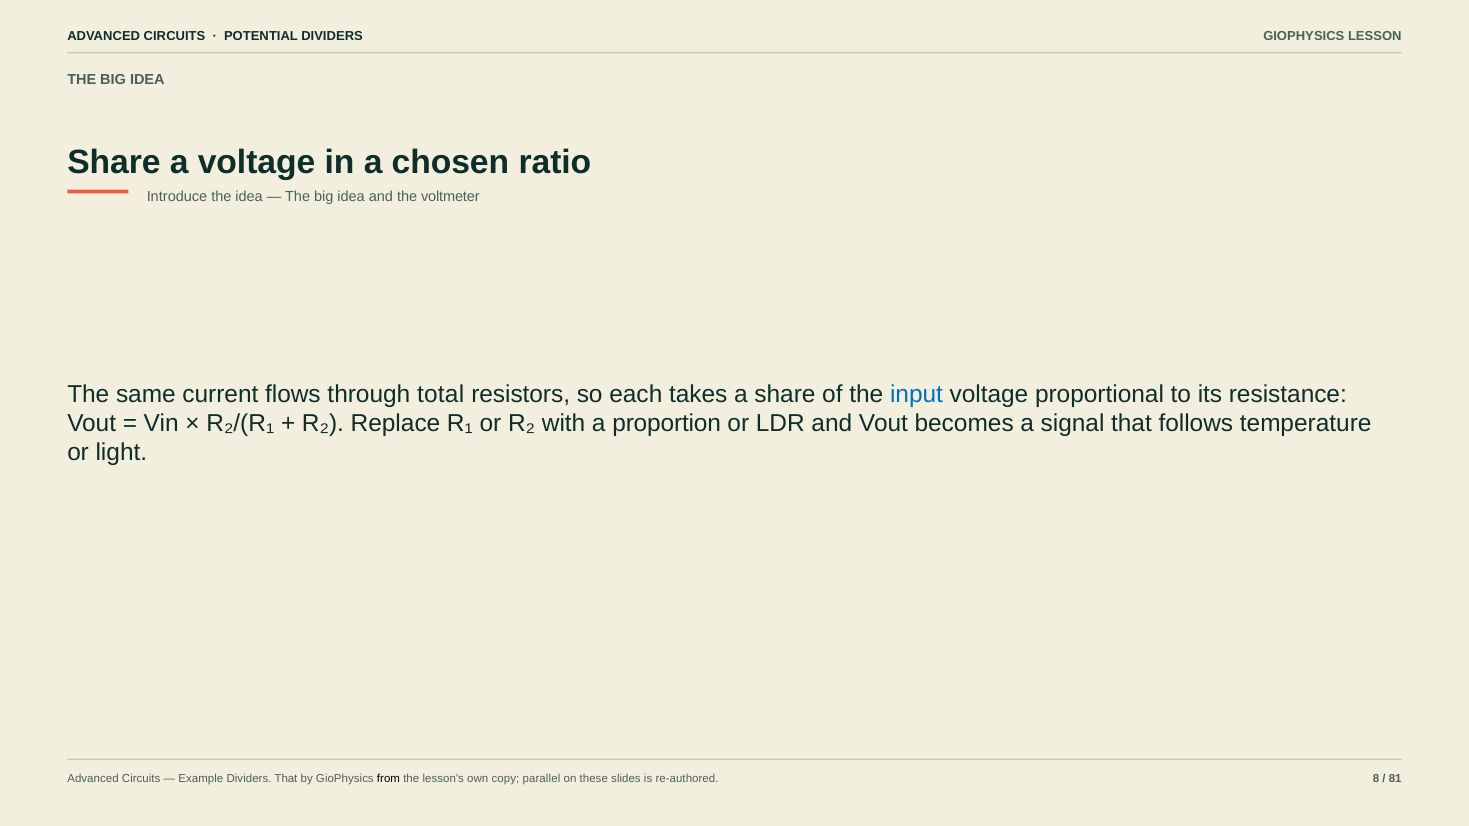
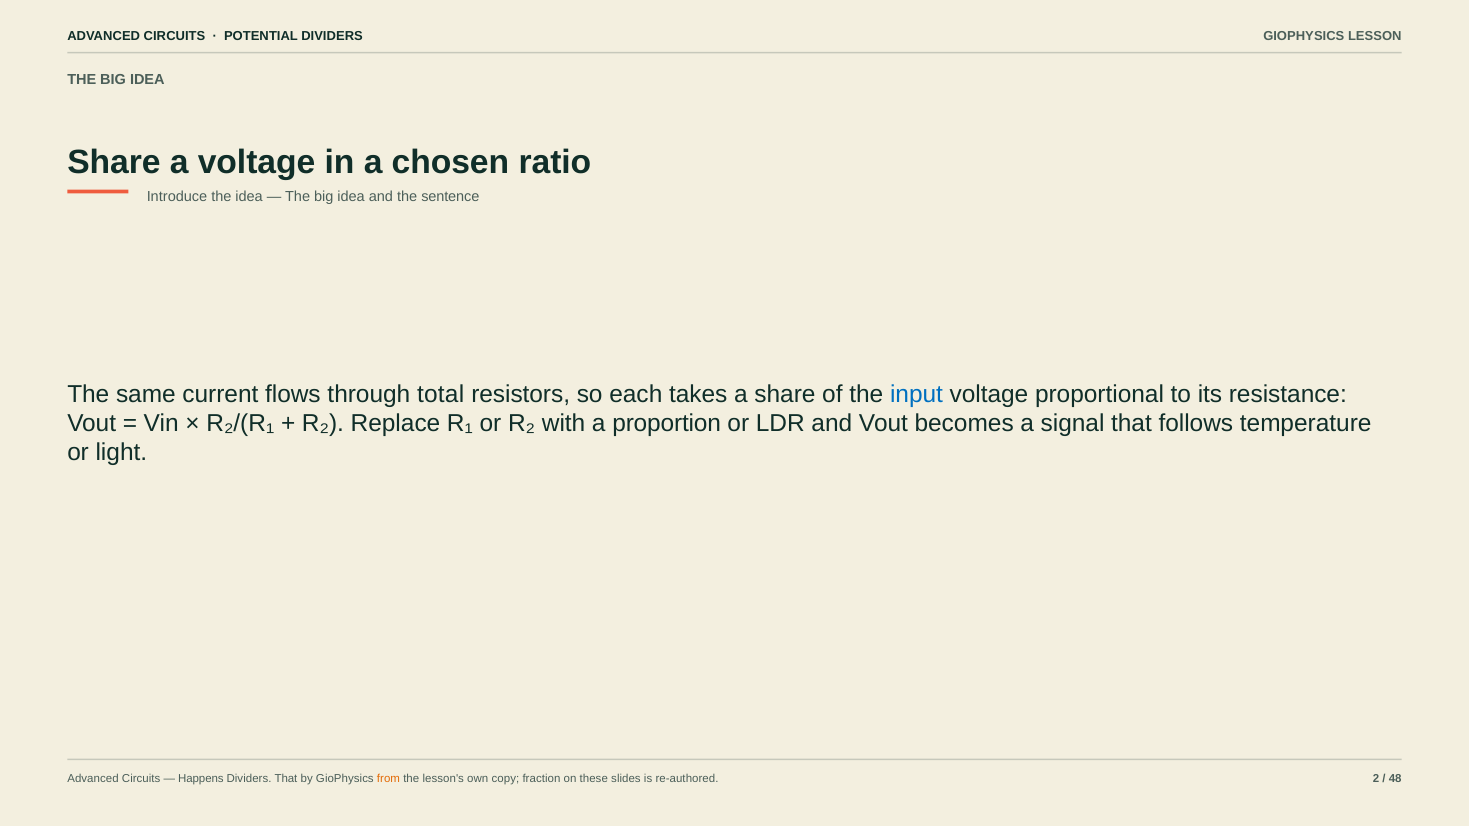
voltmeter: voltmeter -> sentence (450, 196)
Example: Example -> Happens (201, 779)
from colour: black -> orange (389, 779)
parallel: parallel -> fraction (541, 779)
8: 8 -> 2 (1376, 779)
81: 81 -> 48 (1395, 779)
